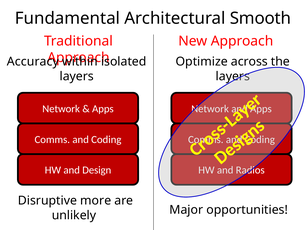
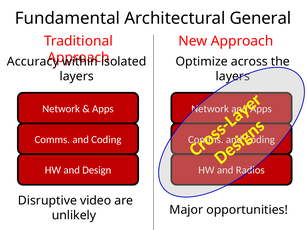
Smooth: Smooth -> General (260, 18)
more: more -> video (96, 201)
